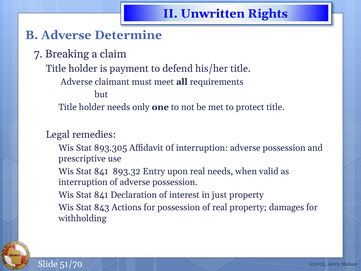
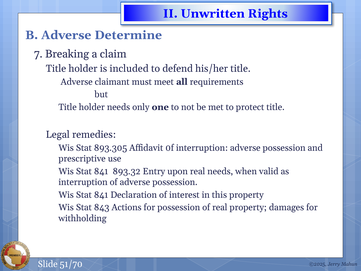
payment: payment -> included (129, 69)
just: just -> this (219, 195)
